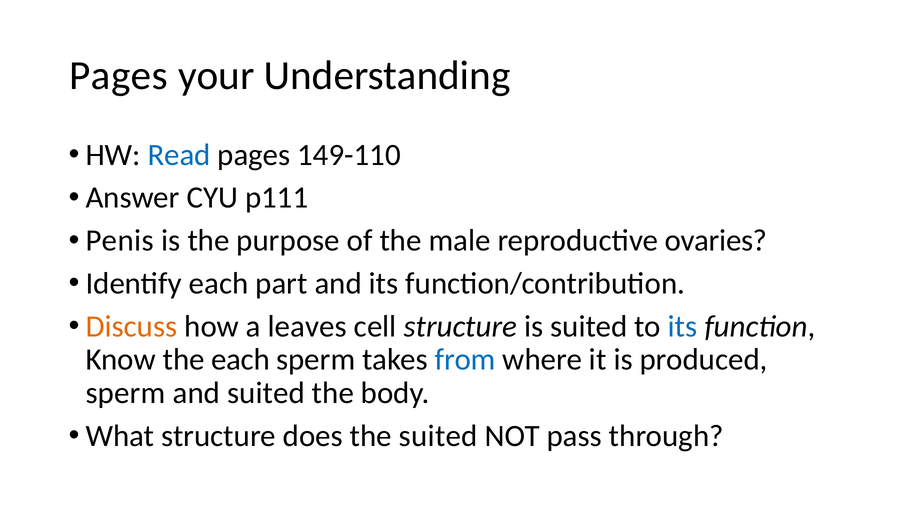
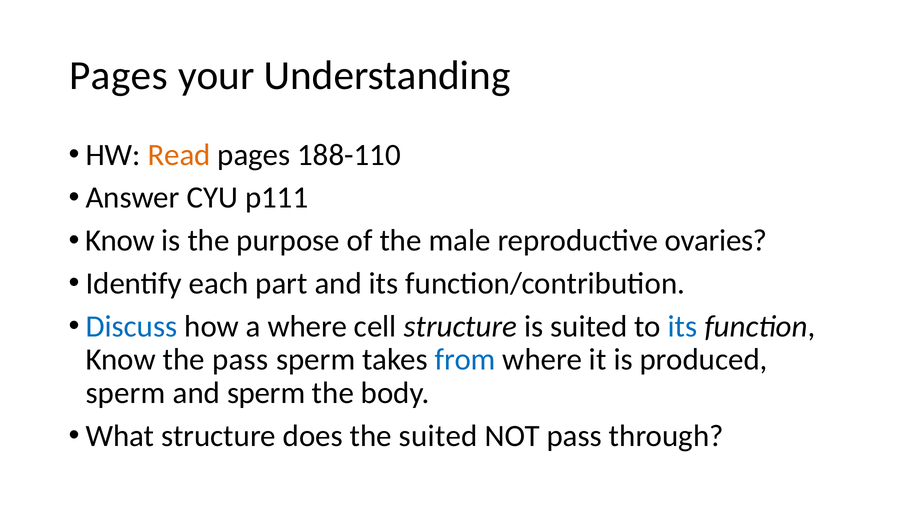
Read colour: blue -> orange (179, 155)
149-110: 149-110 -> 188-110 (349, 155)
Penis: Penis -> Know (120, 240)
Discuss colour: orange -> blue (131, 326)
a leaves: leaves -> where (307, 326)
the each: each -> pass (240, 360)
and suited: suited -> sperm (266, 393)
